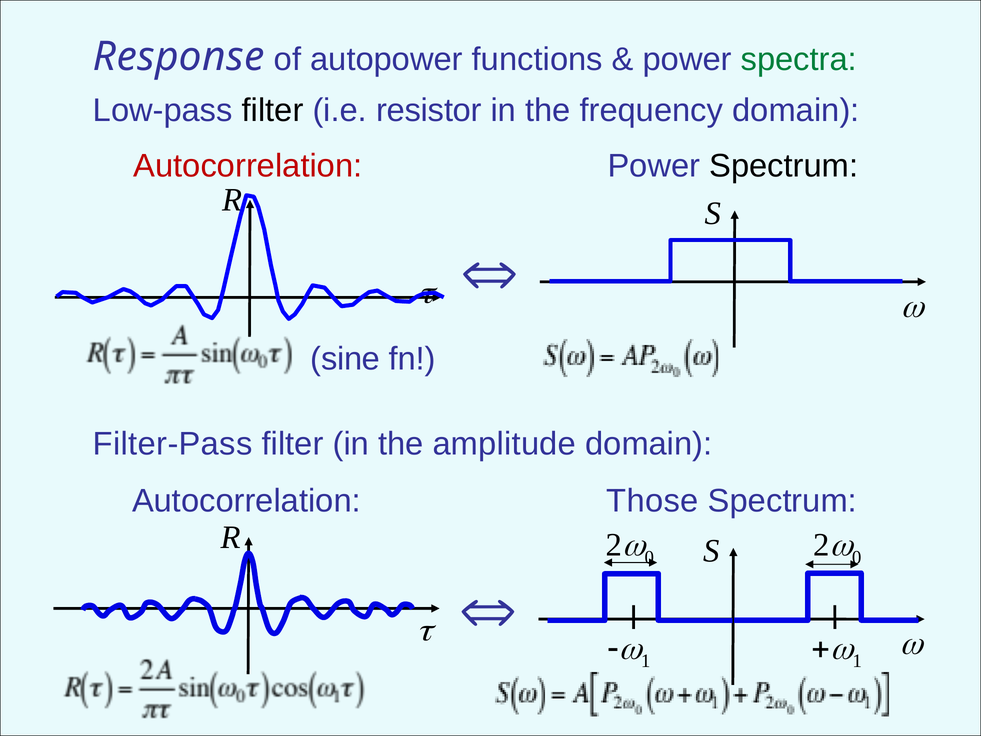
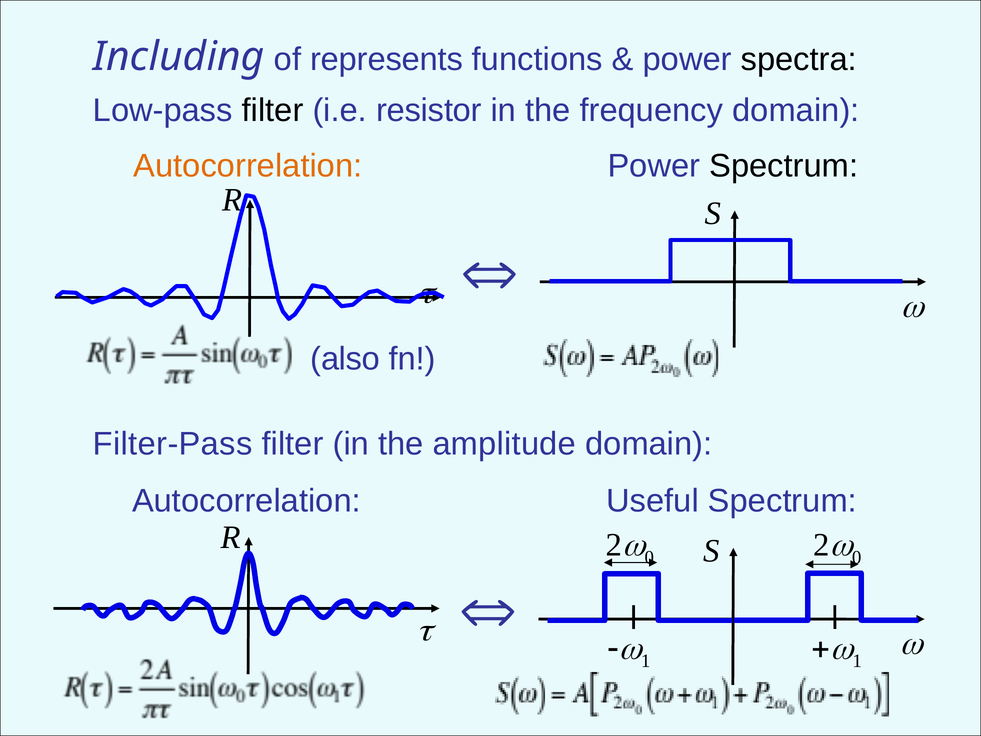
Response: Response -> Including (179, 57)
autopower: autopower -> represents (387, 60)
spectra colour: green -> black (799, 60)
Autocorrelation colour: red -> orange (248, 166)
sine: sine -> also (345, 359)
Those: Those -> Useful (653, 501)
